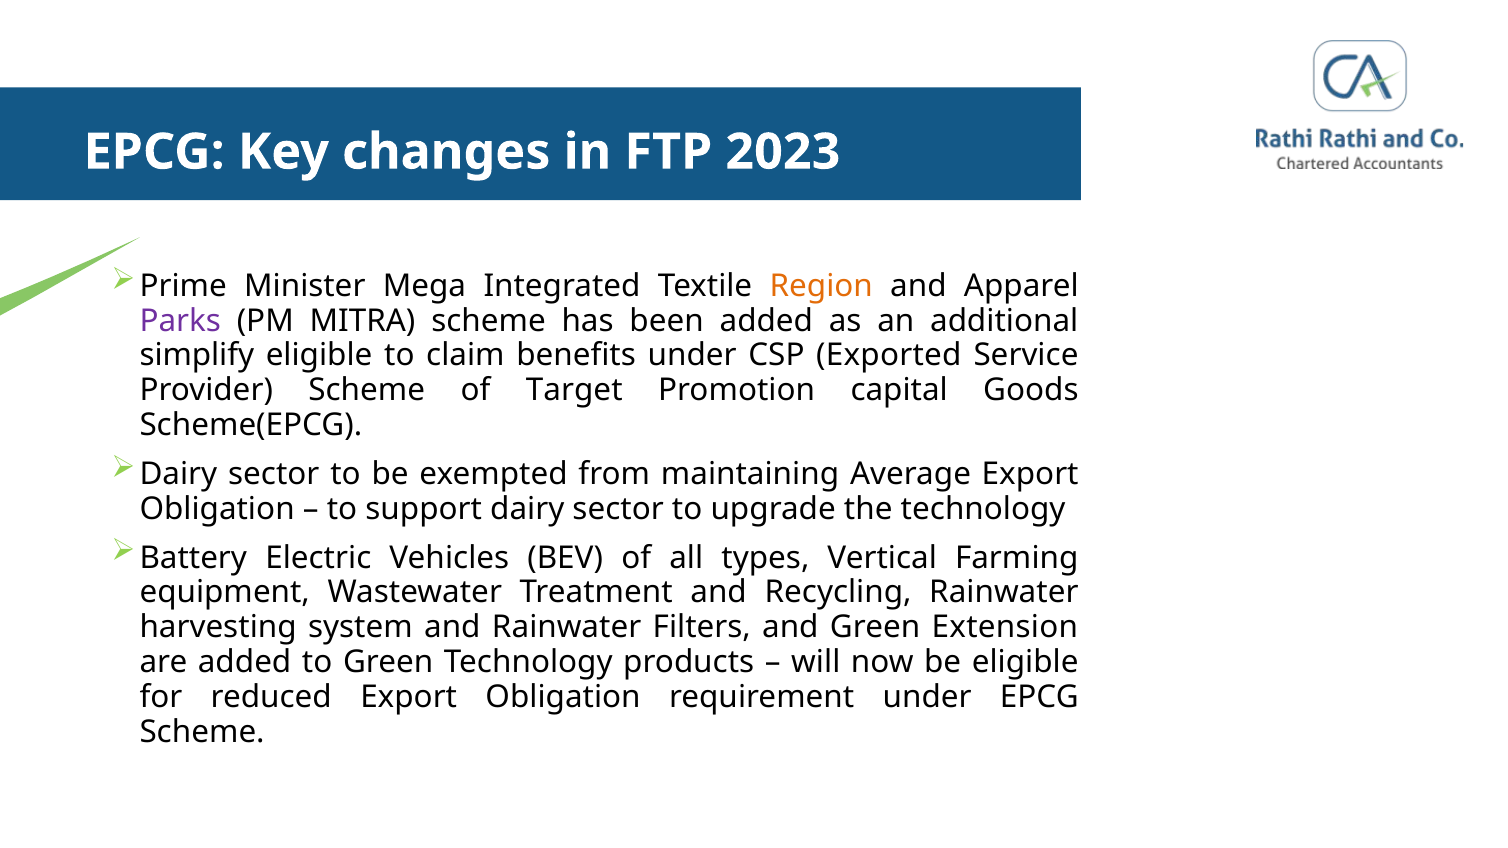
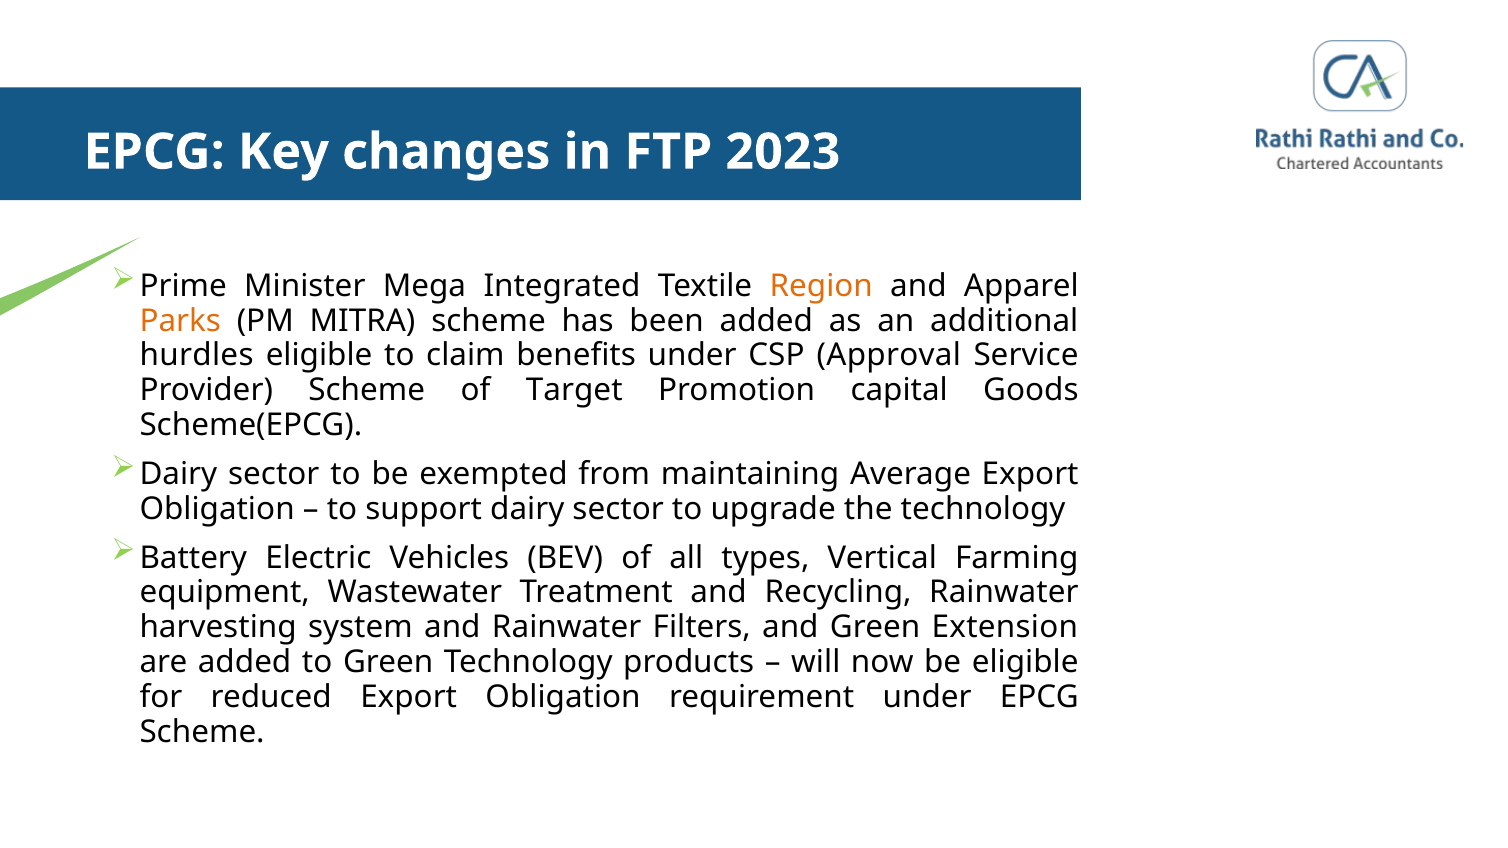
Parks colour: purple -> orange (180, 321)
simplify: simplify -> hurdles (197, 356)
Exported: Exported -> Approval (889, 356)
